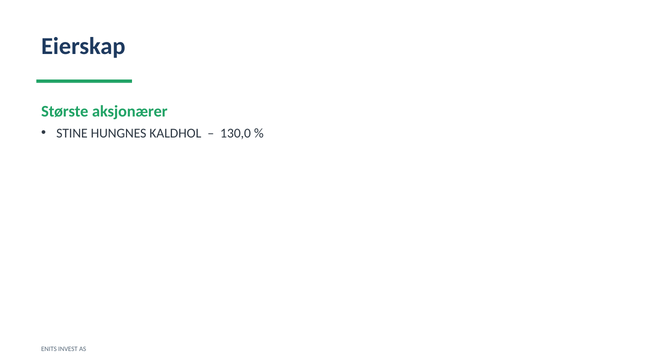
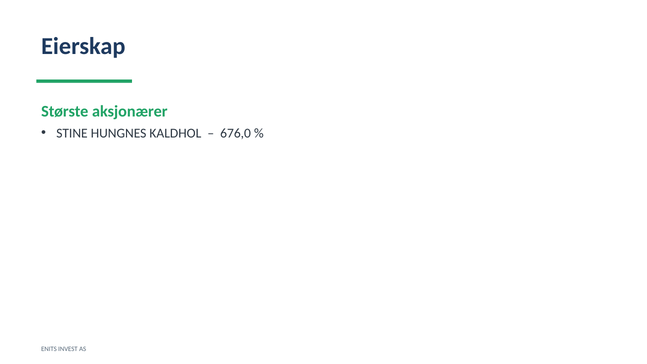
130,0: 130,0 -> 676,0 (236, 133)
